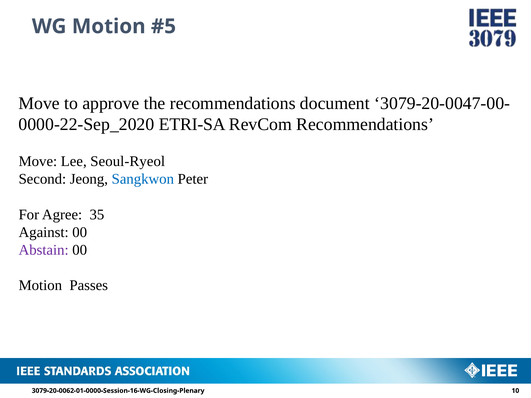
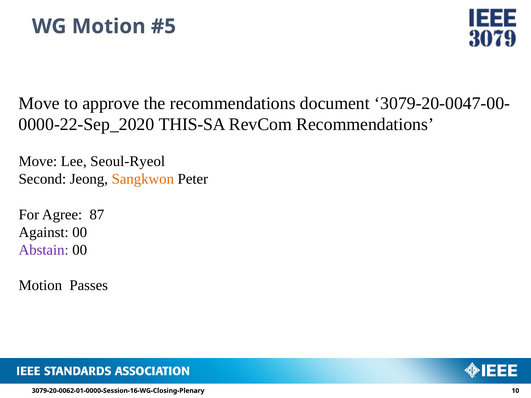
ETRI-SA: ETRI-SA -> THIS-SA (192, 125)
Sangkwon colour: blue -> orange (143, 179)
35: 35 -> 87 (97, 215)
